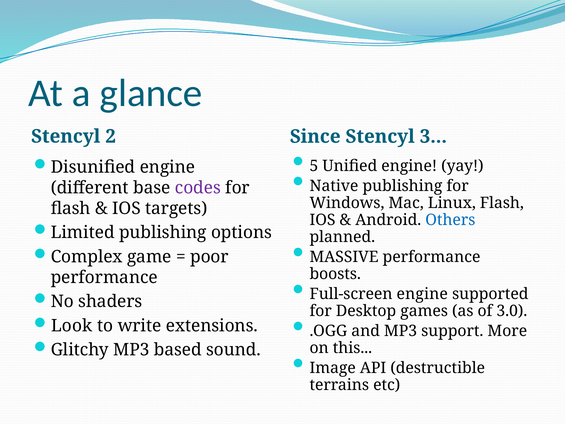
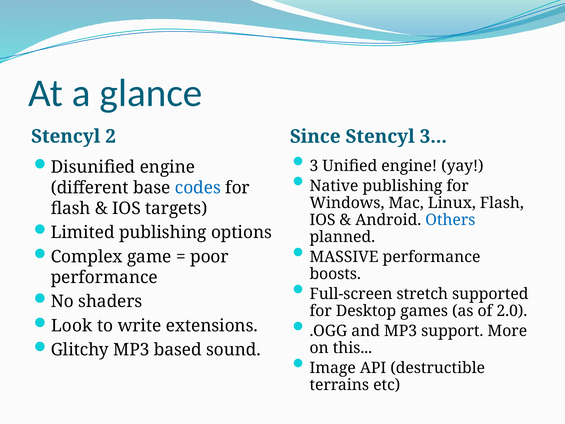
5: 5 -> 3 (314, 166)
codes colour: purple -> blue (198, 188)
Full-screen engine: engine -> stretch (422, 294)
3.0: 3.0 -> 2.0 (512, 311)
